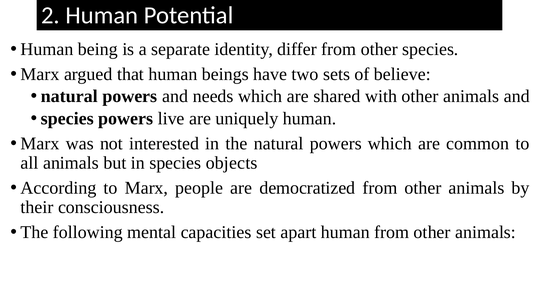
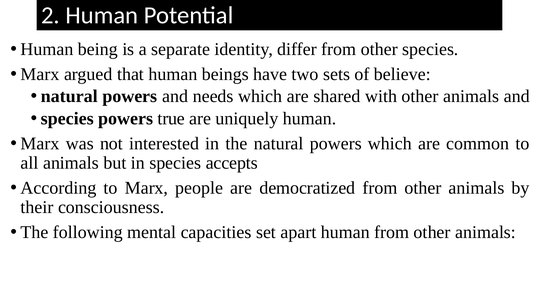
live: live -> true (171, 119)
objects: objects -> accepts (232, 163)
